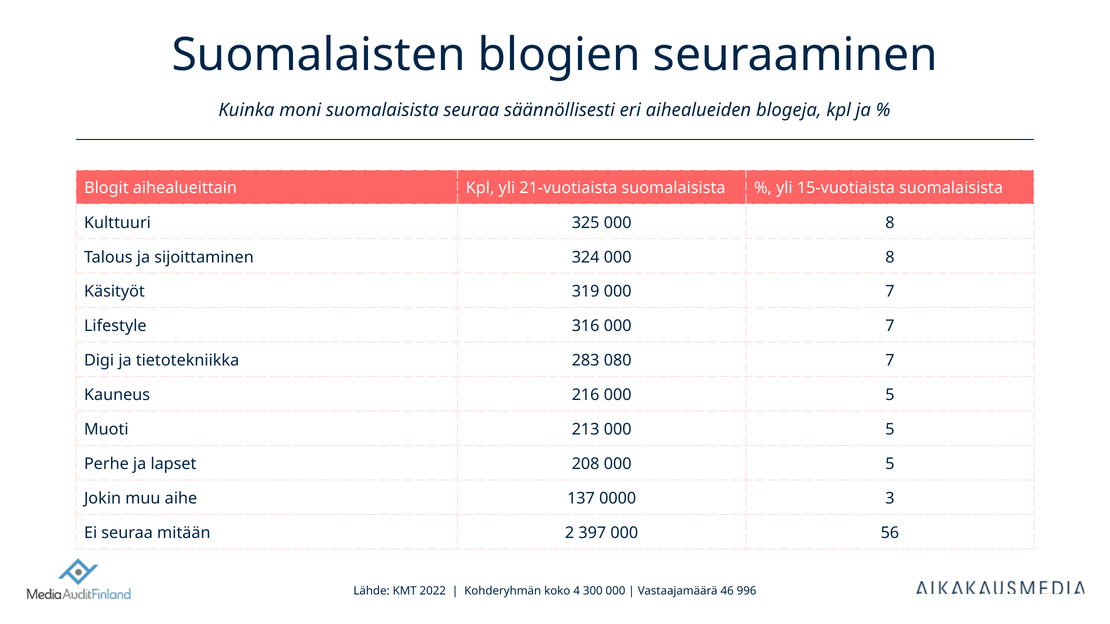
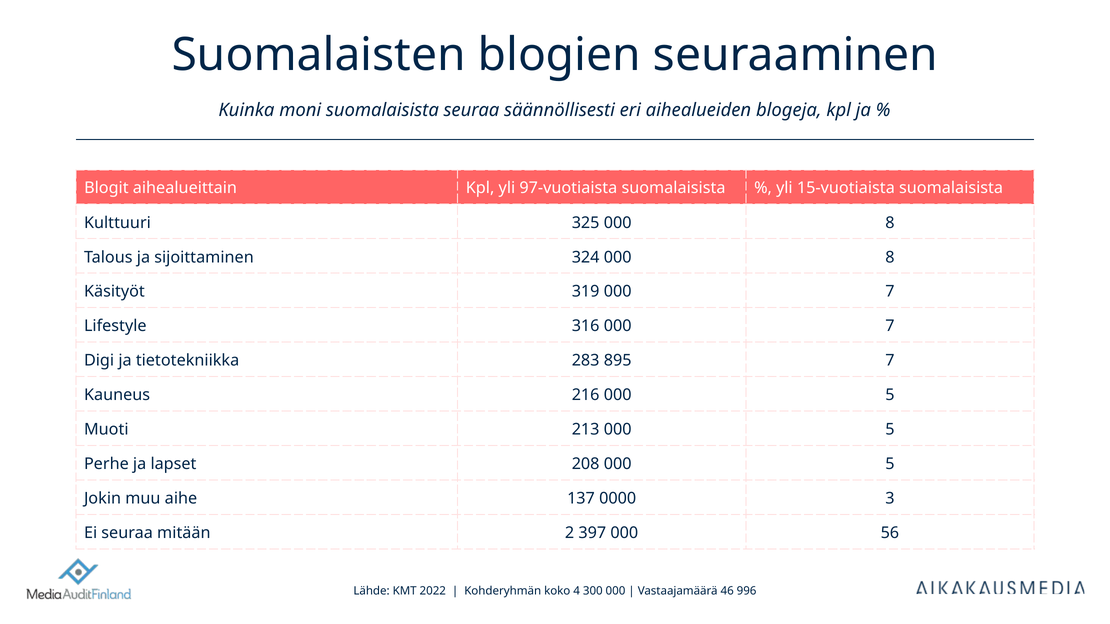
21-vuotiaista: 21-vuotiaista -> 97-vuotiaista (568, 188)
080: 080 -> 895 (618, 361)
